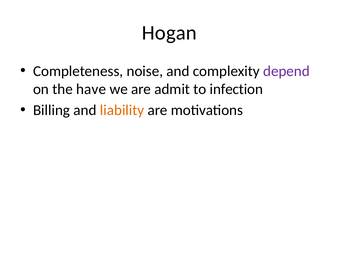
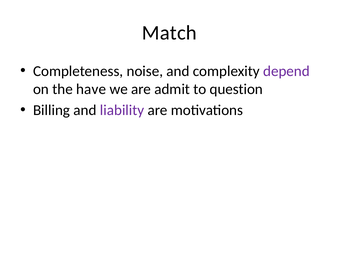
Hogan: Hogan -> Match (169, 33)
infection: infection -> question (236, 89)
liability colour: orange -> purple (122, 110)
